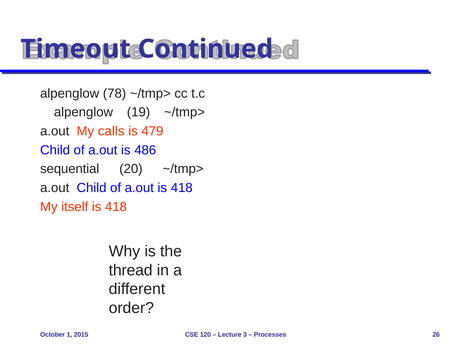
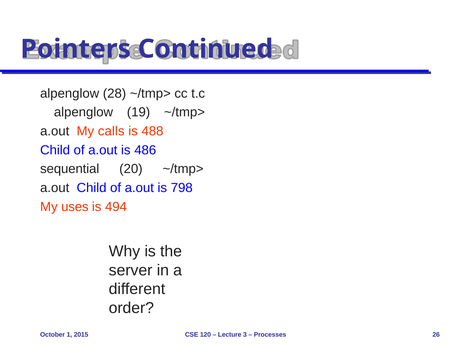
Timeout: Timeout -> Pointers (76, 49)
78: 78 -> 28 (115, 93)
479: 479 -> 488 (152, 131)
a.out is 418: 418 -> 798 (182, 188)
itself: itself -> uses (75, 207)
418: 418 -> 494 (116, 207)
thread: thread -> server (131, 270)
